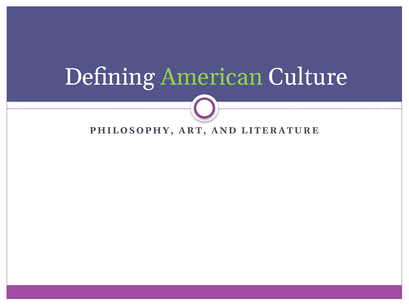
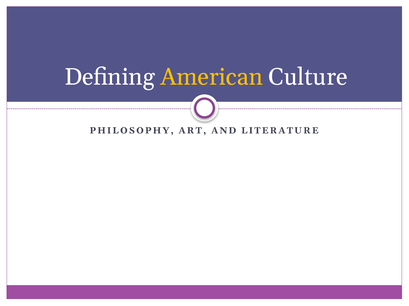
American colour: light green -> yellow (212, 77)
